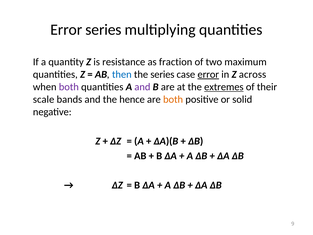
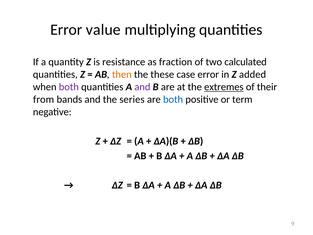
Error series: series -> value (103, 30)
maximum: maximum -> calculated (246, 62)
then colour: blue -> orange (122, 74)
the series: series -> these (162, 74)
error underline: present -> none (208, 74)
across: across -> added (253, 74)
scale: scale -> from (44, 99)
hence: hence -> series (132, 99)
both colour: orange -> blue (173, 99)
solid: solid -> term (242, 99)
